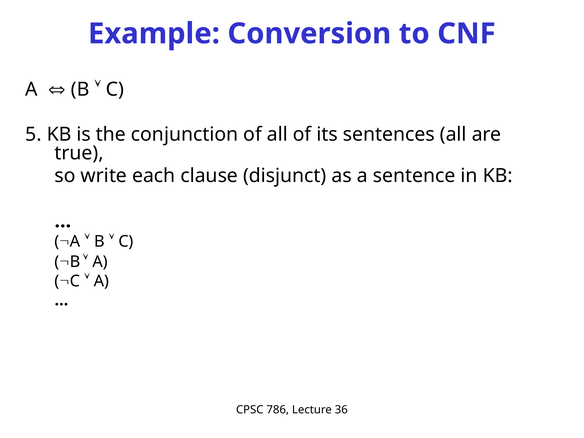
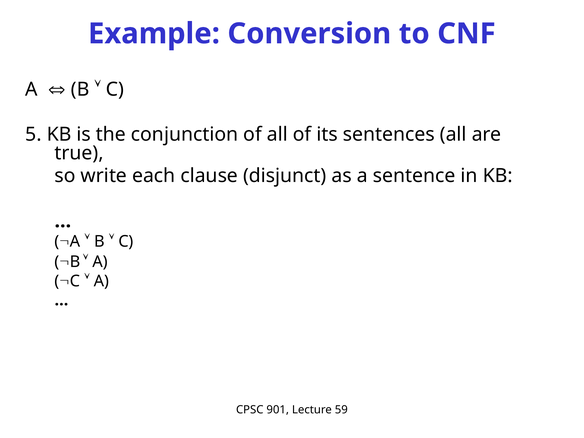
786: 786 -> 901 (278, 410)
36: 36 -> 59 (341, 410)
